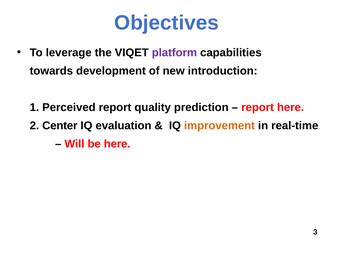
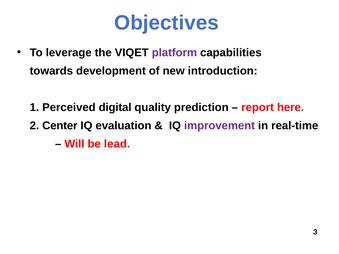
Perceived report: report -> digital (115, 107)
improvement colour: orange -> purple (219, 126)
be here: here -> lead (117, 144)
